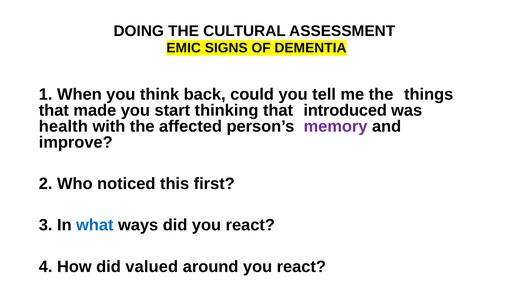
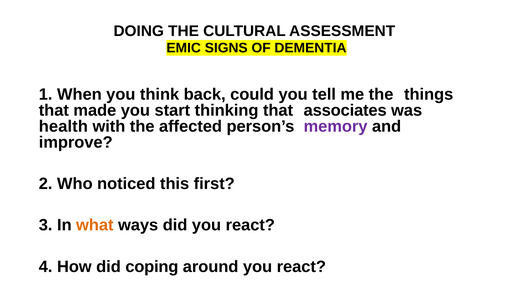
introduced: introduced -> associates (345, 110)
what colour: blue -> orange (95, 225)
valued: valued -> coping (152, 267)
